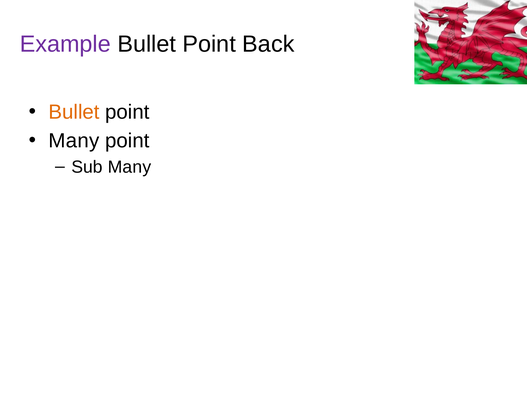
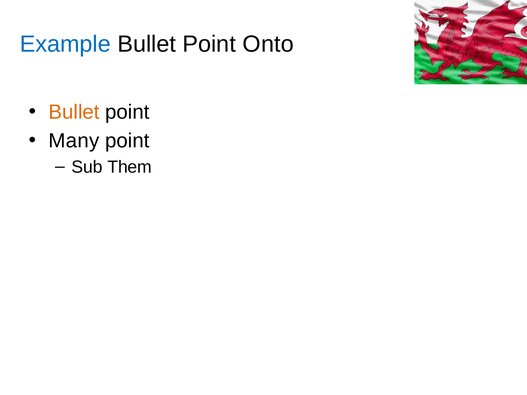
Example colour: purple -> blue (65, 44)
Back: Back -> Onto (268, 44)
Sub Many: Many -> Them (130, 167)
